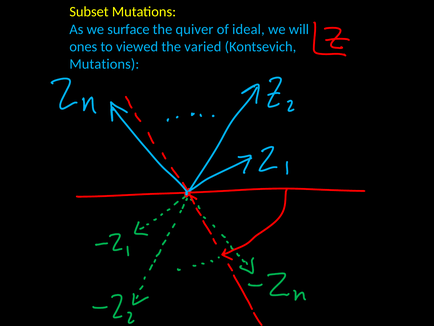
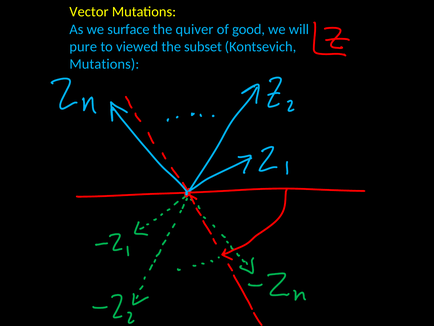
Subset: Subset -> Vector (89, 12)
ideal: ideal -> good (249, 29)
ones: ones -> pure (83, 47)
varied: varied -> subset (203, 47)
